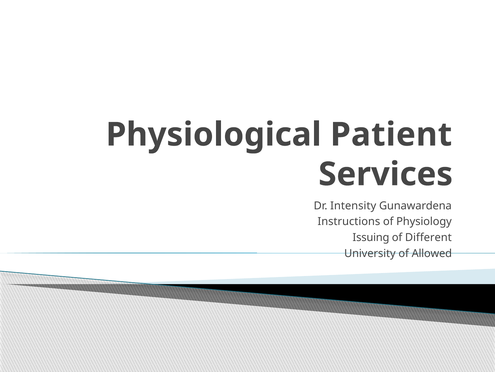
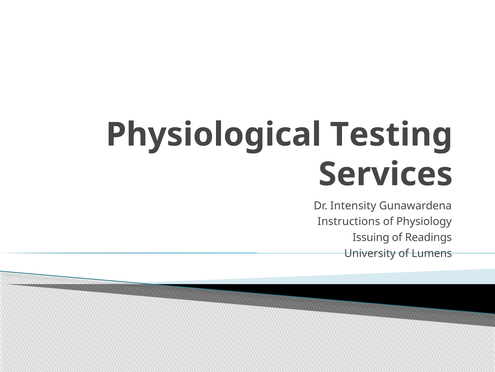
Patient: Patient -> Testing (391, 134)
Different: Different -> Readings (428, 237)
Allowed: Allowed -> Lumens (432, 253)
